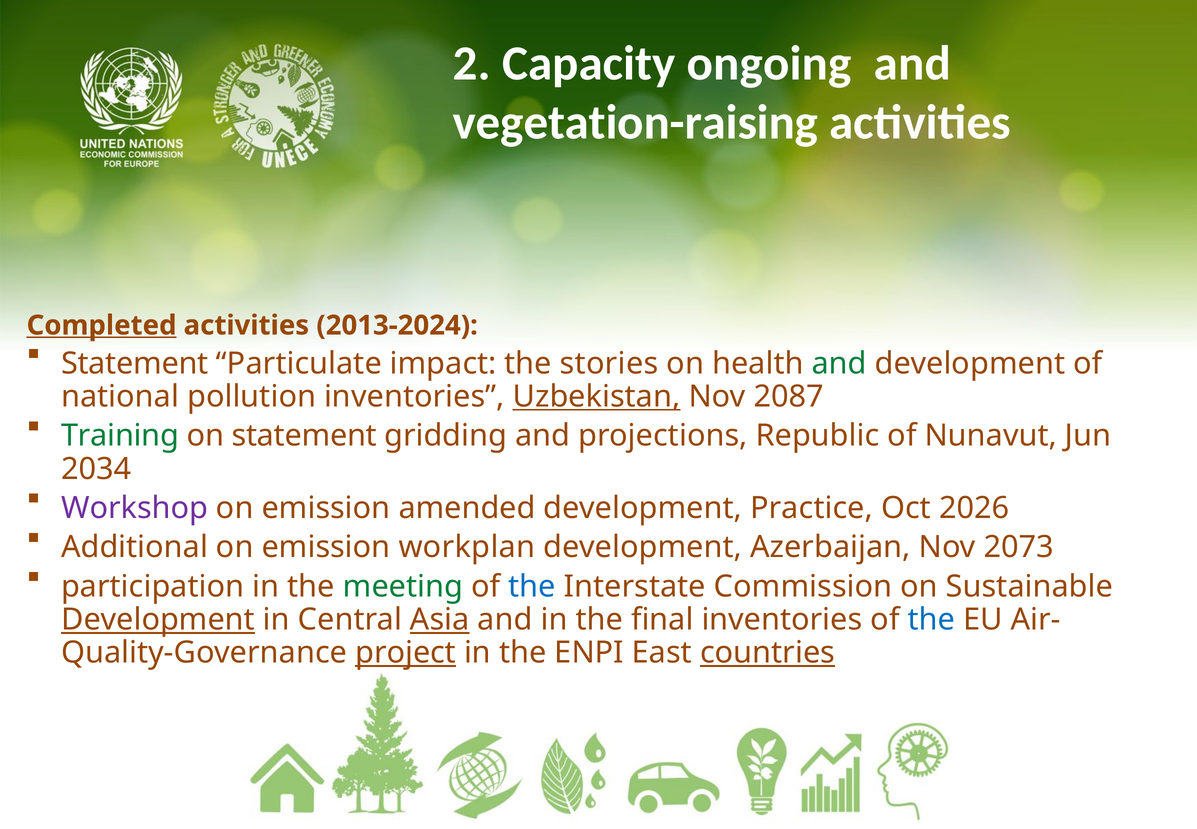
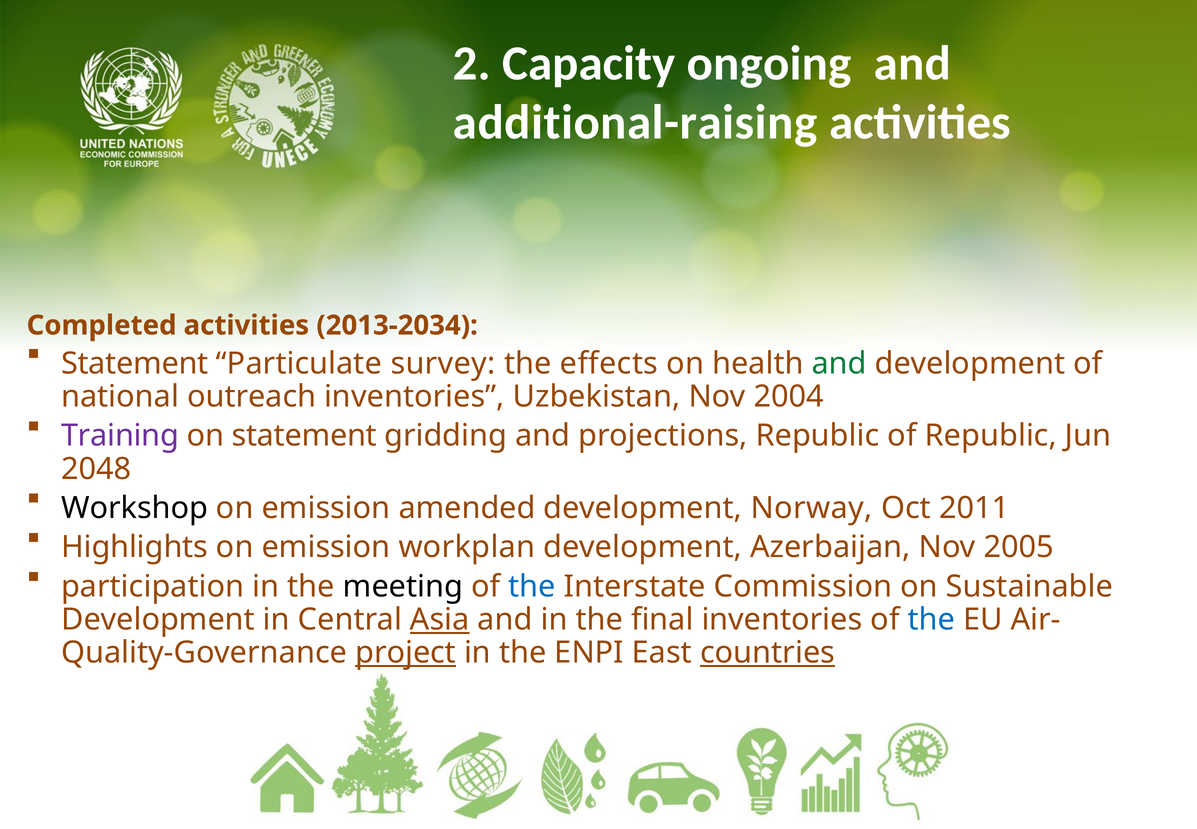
vegetation-raising: vegetation-raising -> additional-raising (635, 123)
Completed underline: present -> none (102, 325)
2013-2024: 2013-2024 -> 2013-2034 (397, 325)
impact: impact -> survey (443, 363)
stories: stories -> effects (609, 363)
pollution: pollution -> outreach (252, 396)
Uzbekistan underline: present -> none (597, 396)
2087: 2087 -> 2004 (789, 396)
Training colour: green -> purple (120, 436)
of Nunavut: Nunavut -> Republic (991, 436)
2034: 2034 -> 2048 (96, 469)
Workshop colour: purple -> black (135, 508)
Practice: Practice -> Norway (811, 508)
2026: 2026 -> 2011 (974, 508)
Additional: Additional -> Highlights (135, 547)
2073: 2073 -> 2005 (1019, 547)
meeting colour: green -> black (403, 586)
Development underline: present -> none (158, 619)
